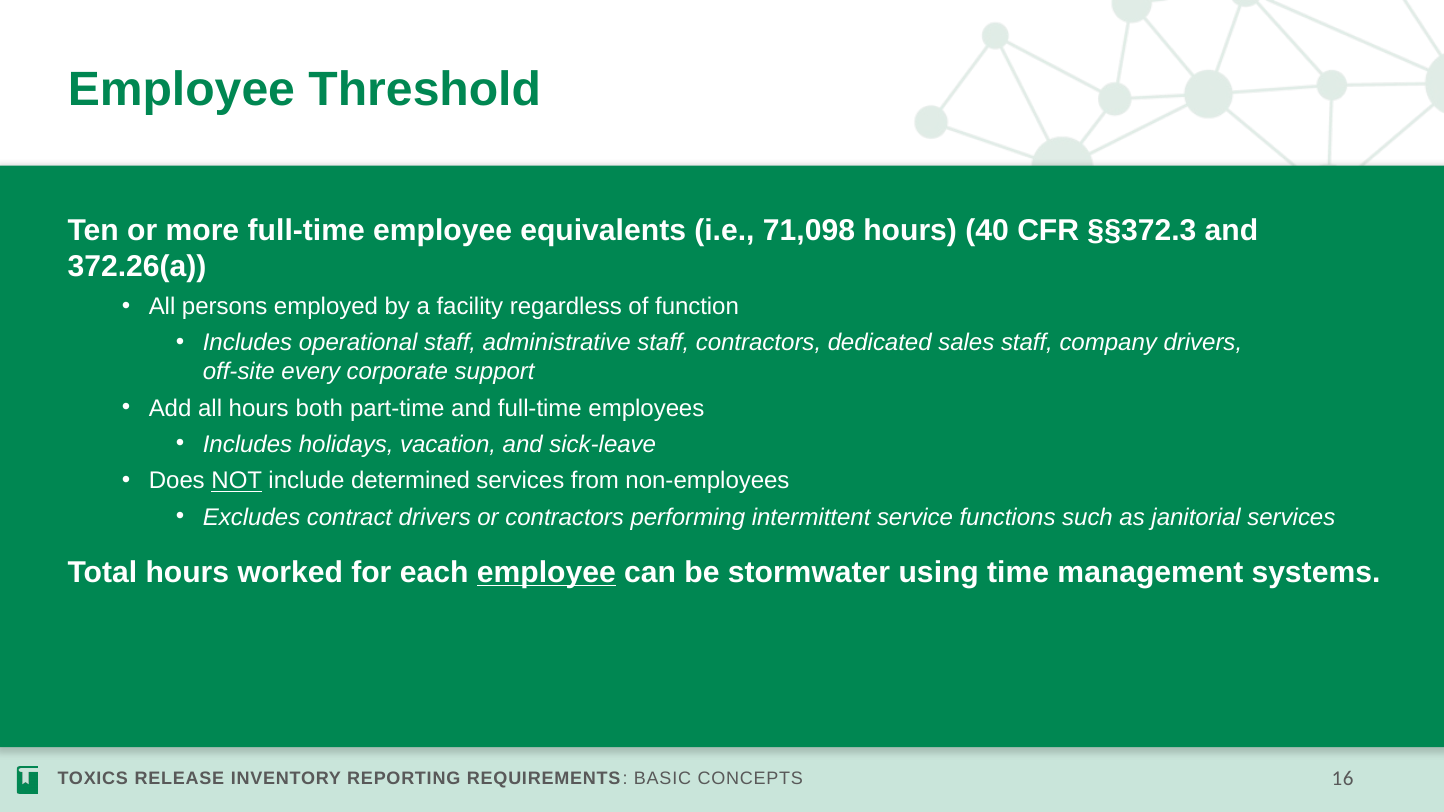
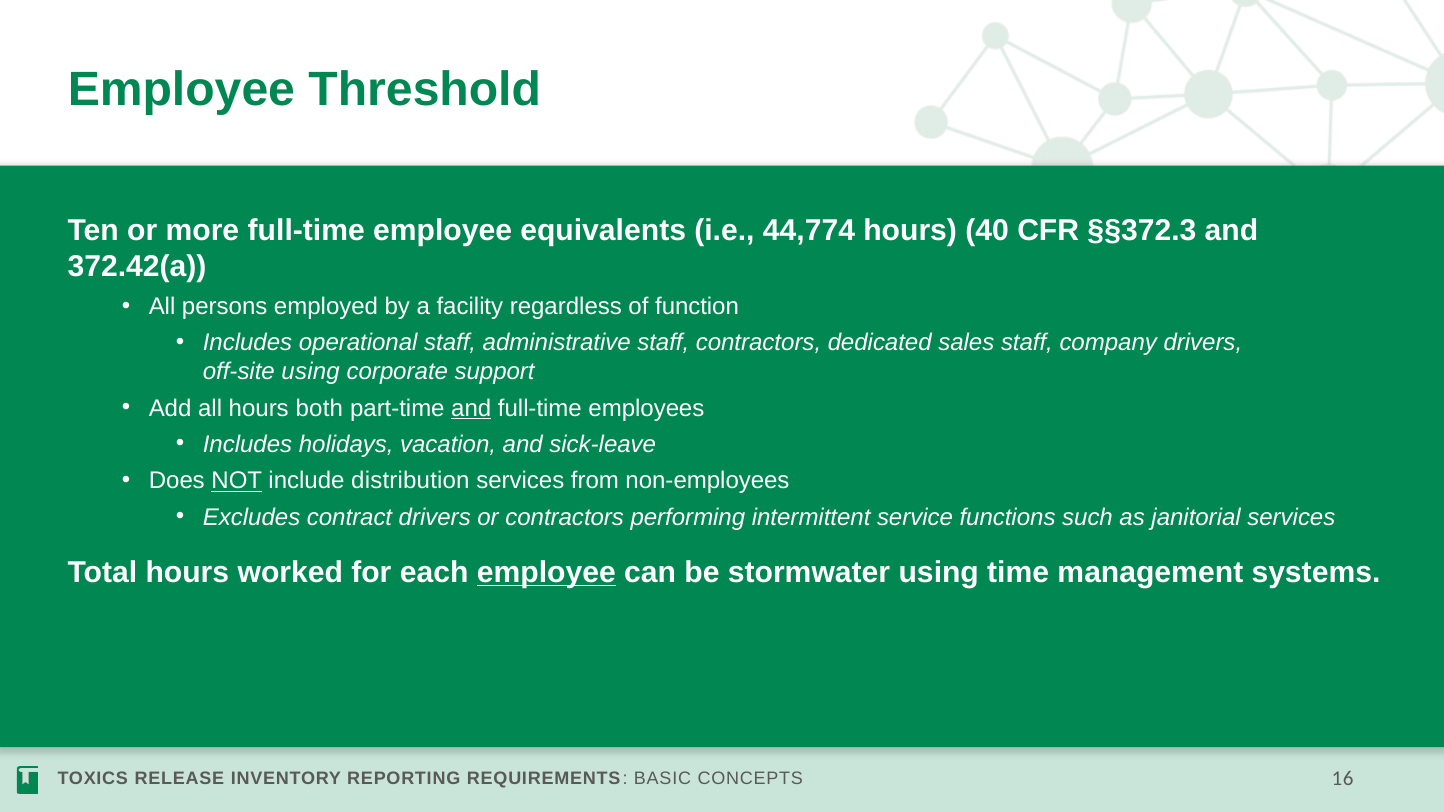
71,098: 71,098 -> 44,774 (809, 231)
372.26(a: 372.26(a -> 372.42(a (137, 267)
off-site every: every -> using (311, 372)
and underline: none -> present (471, 408)
determined: determined -> distribution (410, 481)
